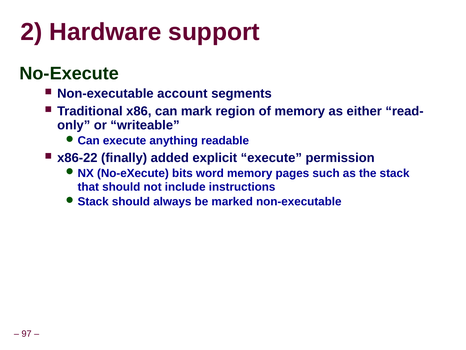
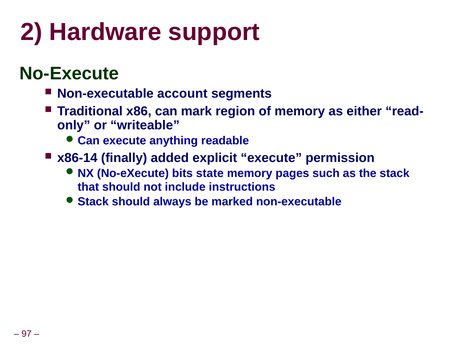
x86-22: x86-22 -> x86-14 (77, 158)
word: word -> state (210, 173)
